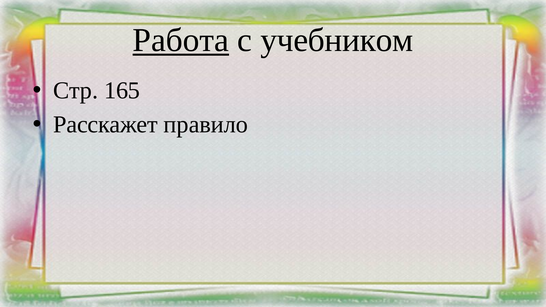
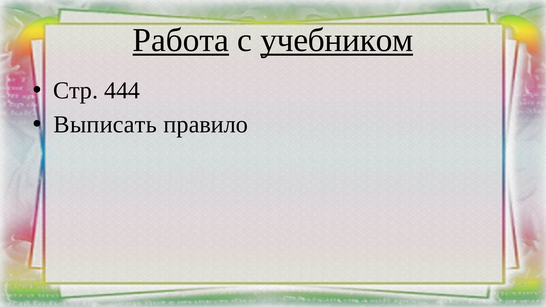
учебником underline: none -> present (337, 40)
165: 165 -> 444 (122, 91)
Расскажет: Расскажет -> Выписать (105, 125)
